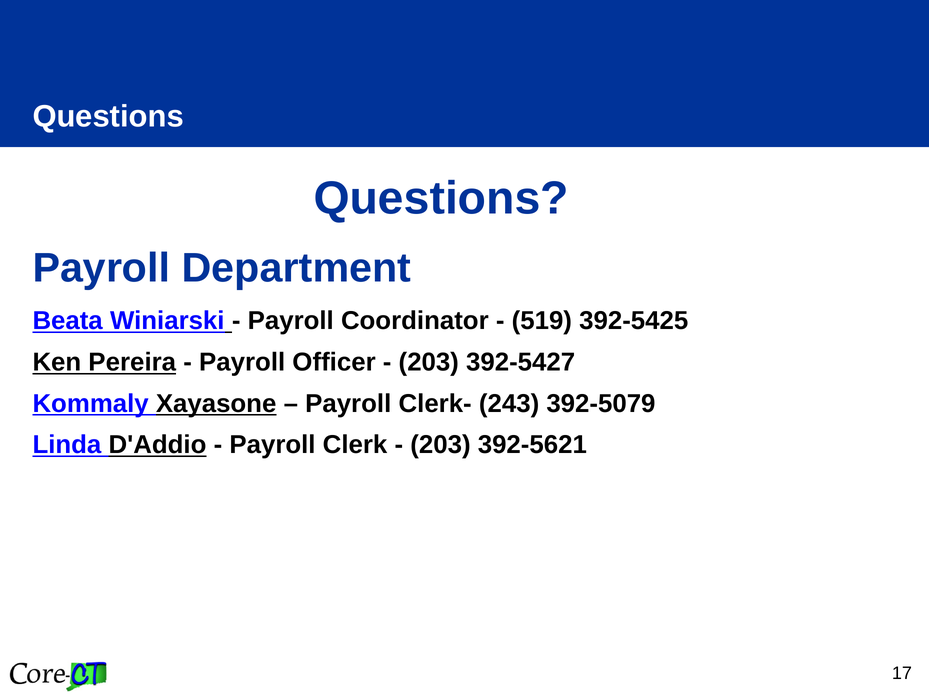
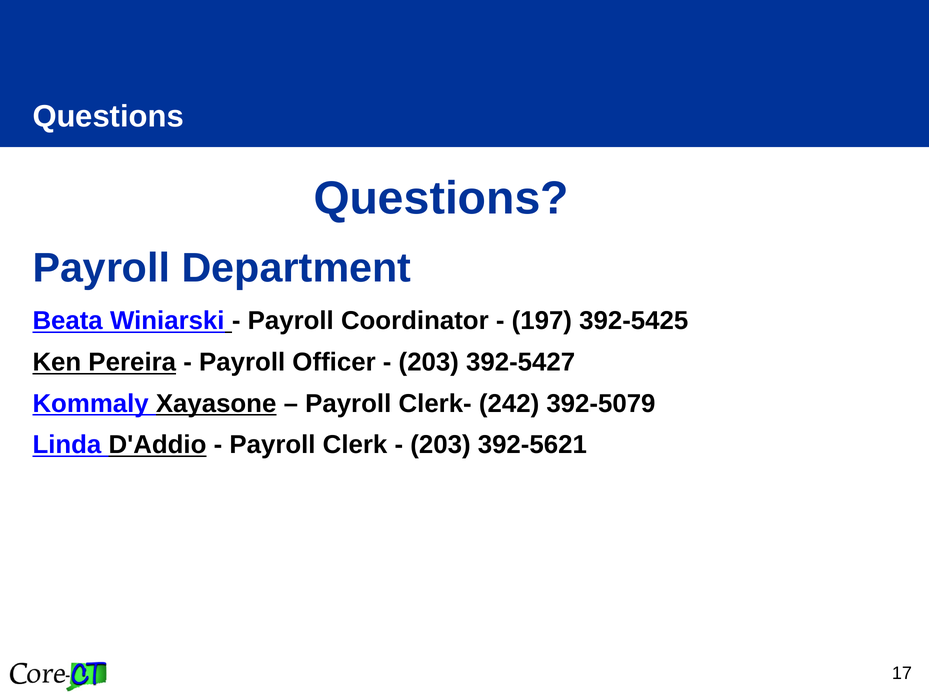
519: 519 -> 197 (542, 321)
243: 243 -> 242 (509, 403)
